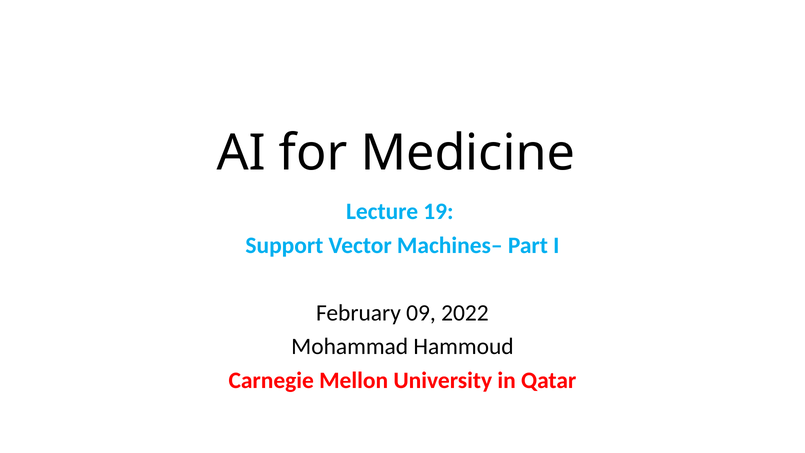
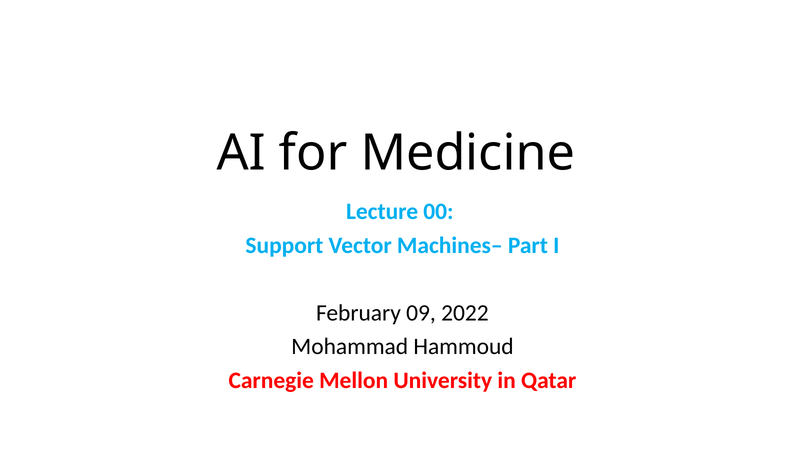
19: 19 -> 00 (438, 212)
